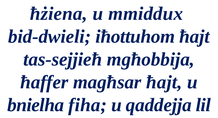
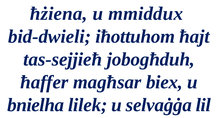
mgħobbija: mgħobbija -> jobogħduh (151, 59)
magħsar ħajt: ħajt -> biex (164, 82)
fiha: fiha -> lilek (88, 104)
qaddejja: qaddejja -> selvaġġa (159, 104)
